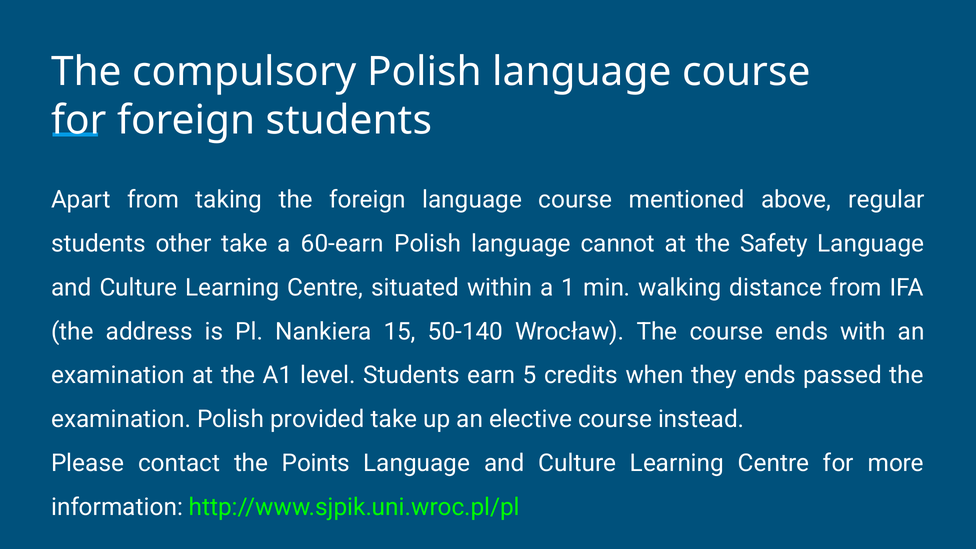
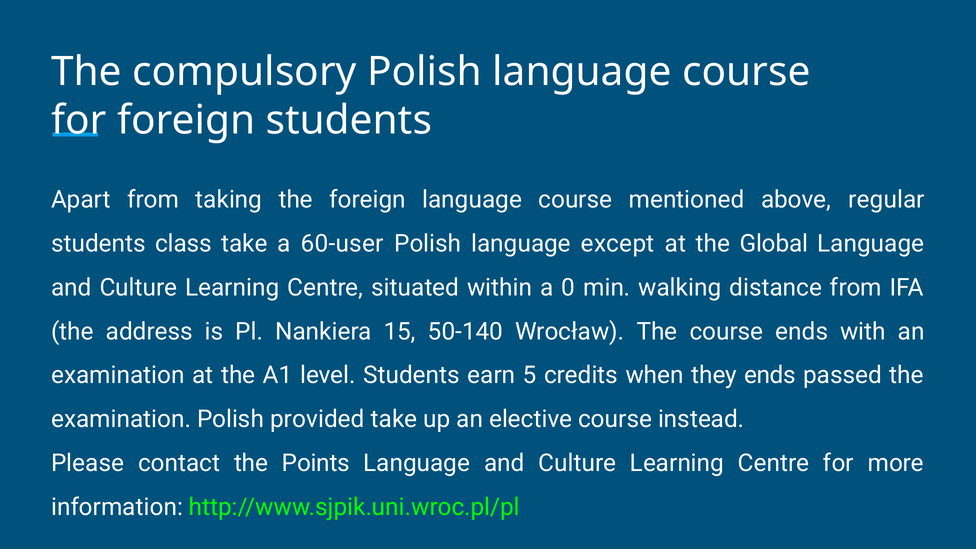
other: other -> class (184, 244)
60-earn: 60-earn -> 60-user (342, 244)
cannot: cannot -> except (618, 244)
Safety: Safety -> Global (774, 244)
1: 1 -> 0 (568, 288)
